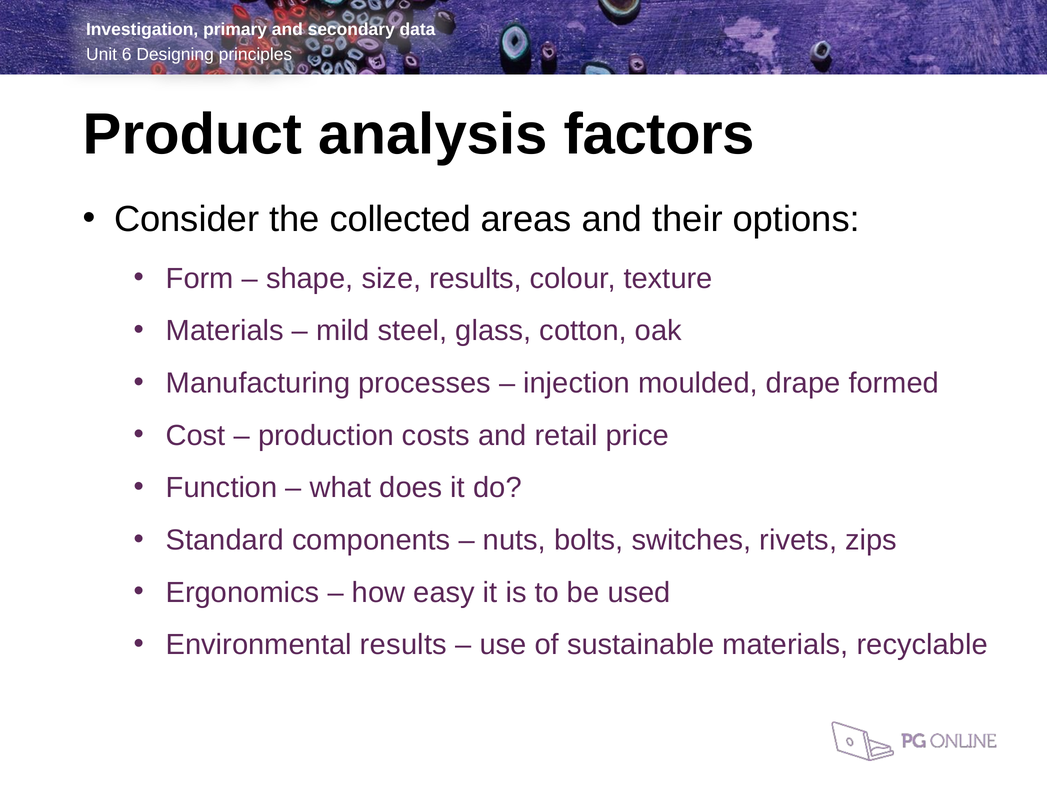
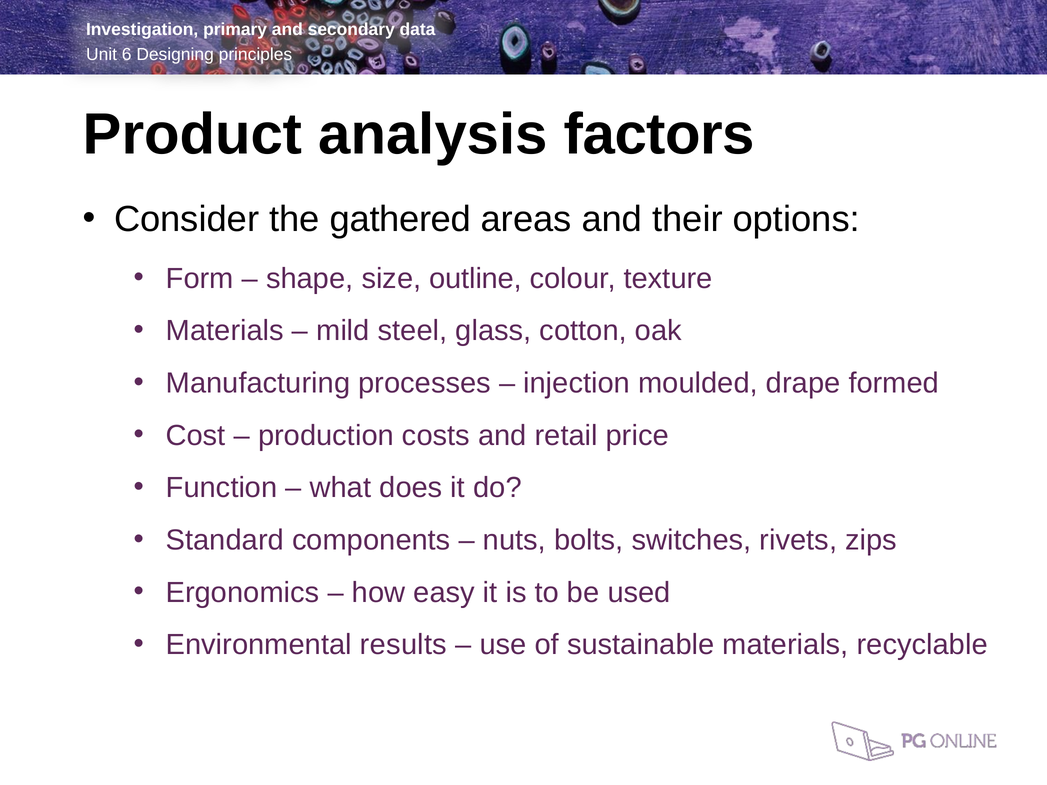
collected: collected -> gathered (400, 219)
size results: results -> outline (476, 279)
